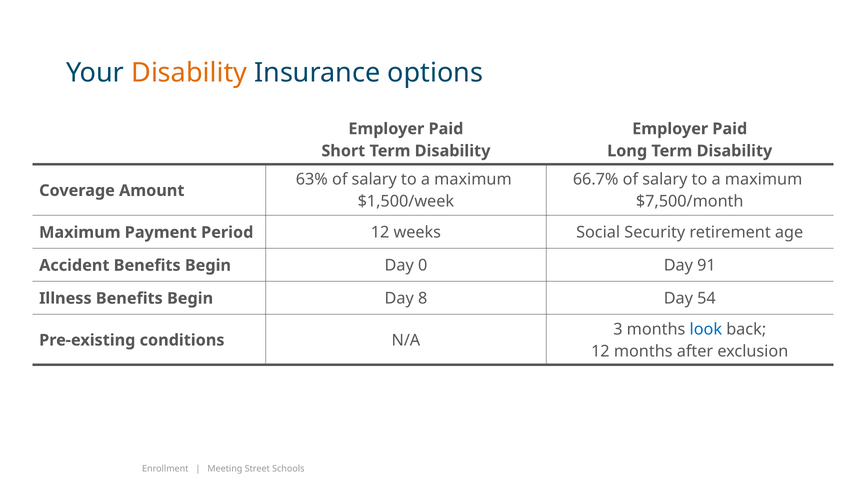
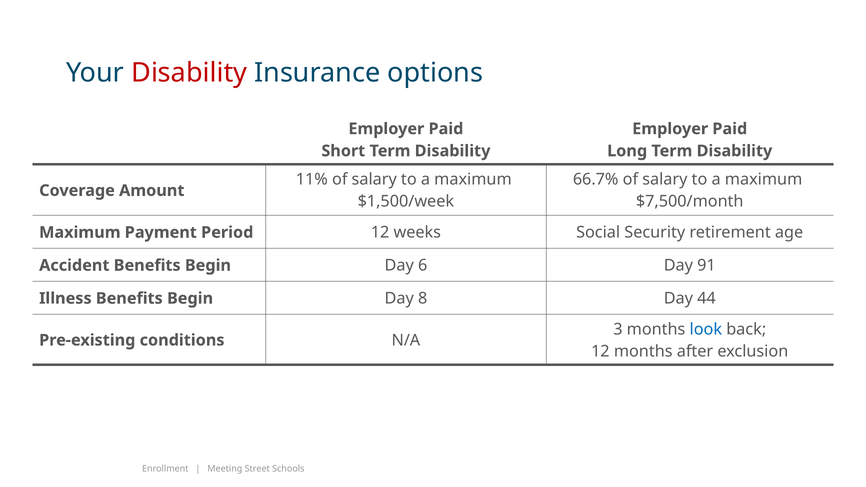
Disability colour: orange -> red (189, 73)
63%: 63% -> 11% (312, 180)
0: 0 -> 6 (423, 265)
54: 54 -> 44 (707, 298)
